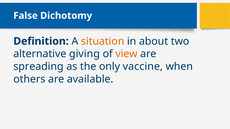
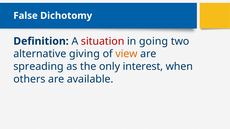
situation colour: orange -> red (103, 41)
about: about -> going (154, 41)
vaccine: vaccine -> interest (143, 67)
